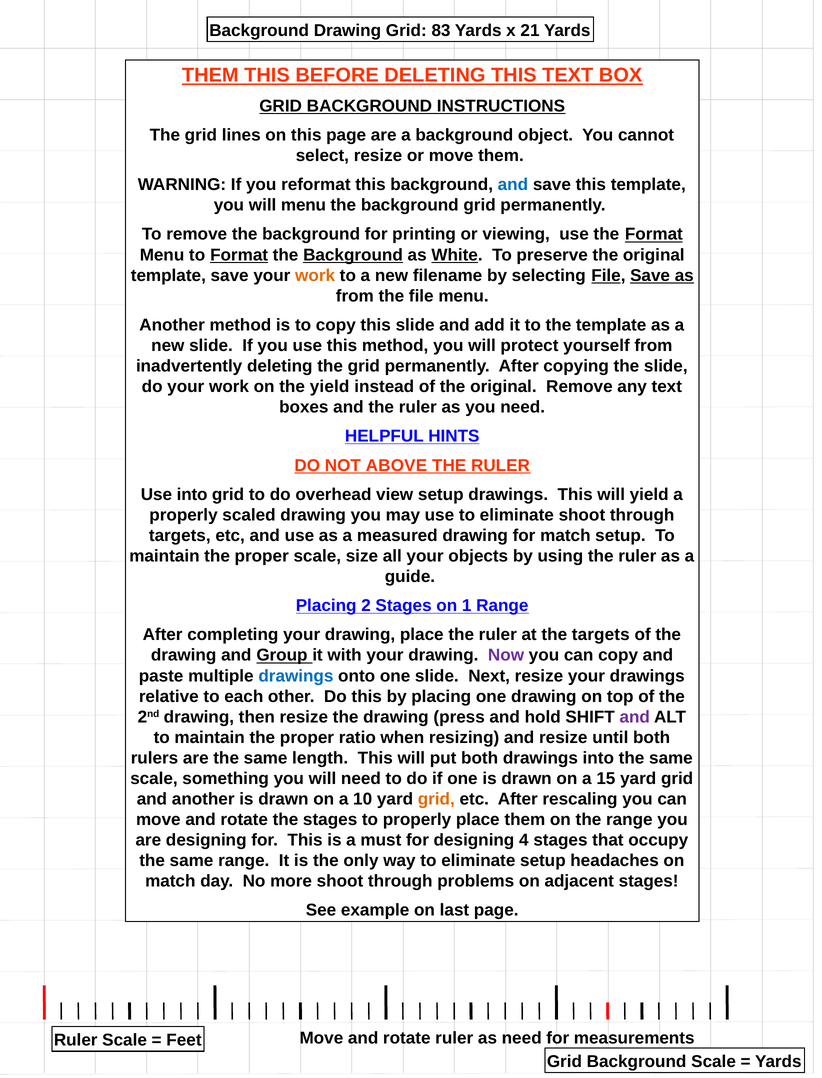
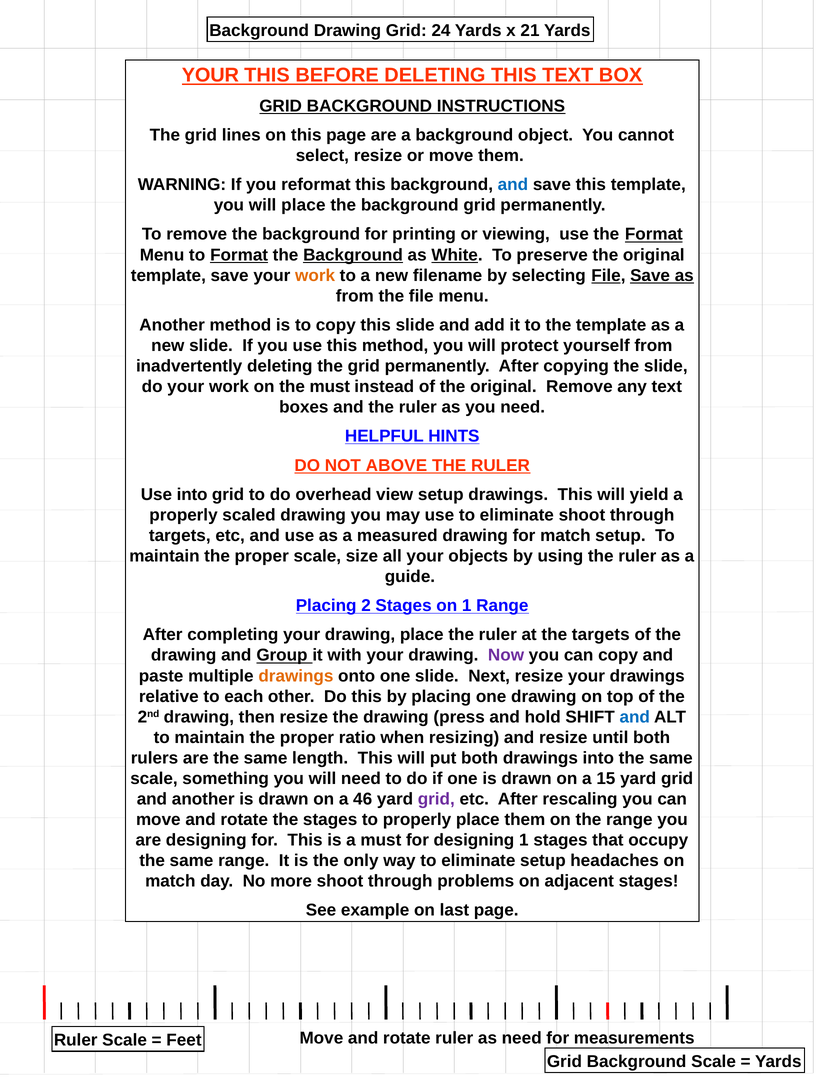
83: 83 -> 24 (441, 31)
THEM: THEM -> YOUR (210, 75)
will menu: menu -> place (303, 205)
the yield: yield -> must (330, 387)
drawings colour: blue -> orange (296, 676)
and colour: purple -> blue (635, 718)
10: 10 -> 46 (363, 800)
grid colour: orange -> purple (436, 800)
designing 4: 4 -> 1 (524, 841)
